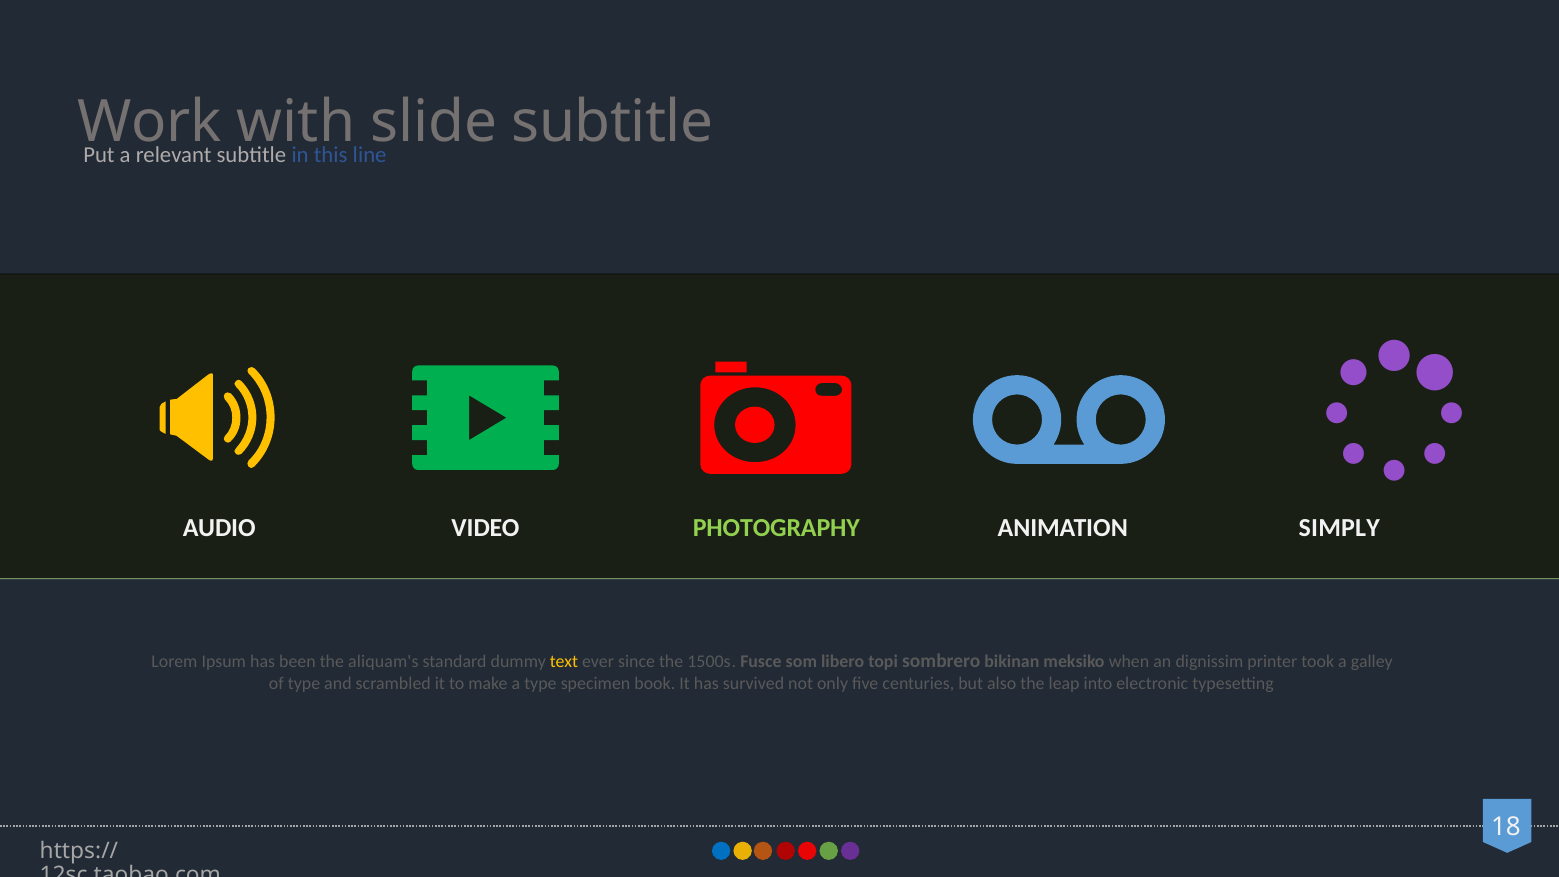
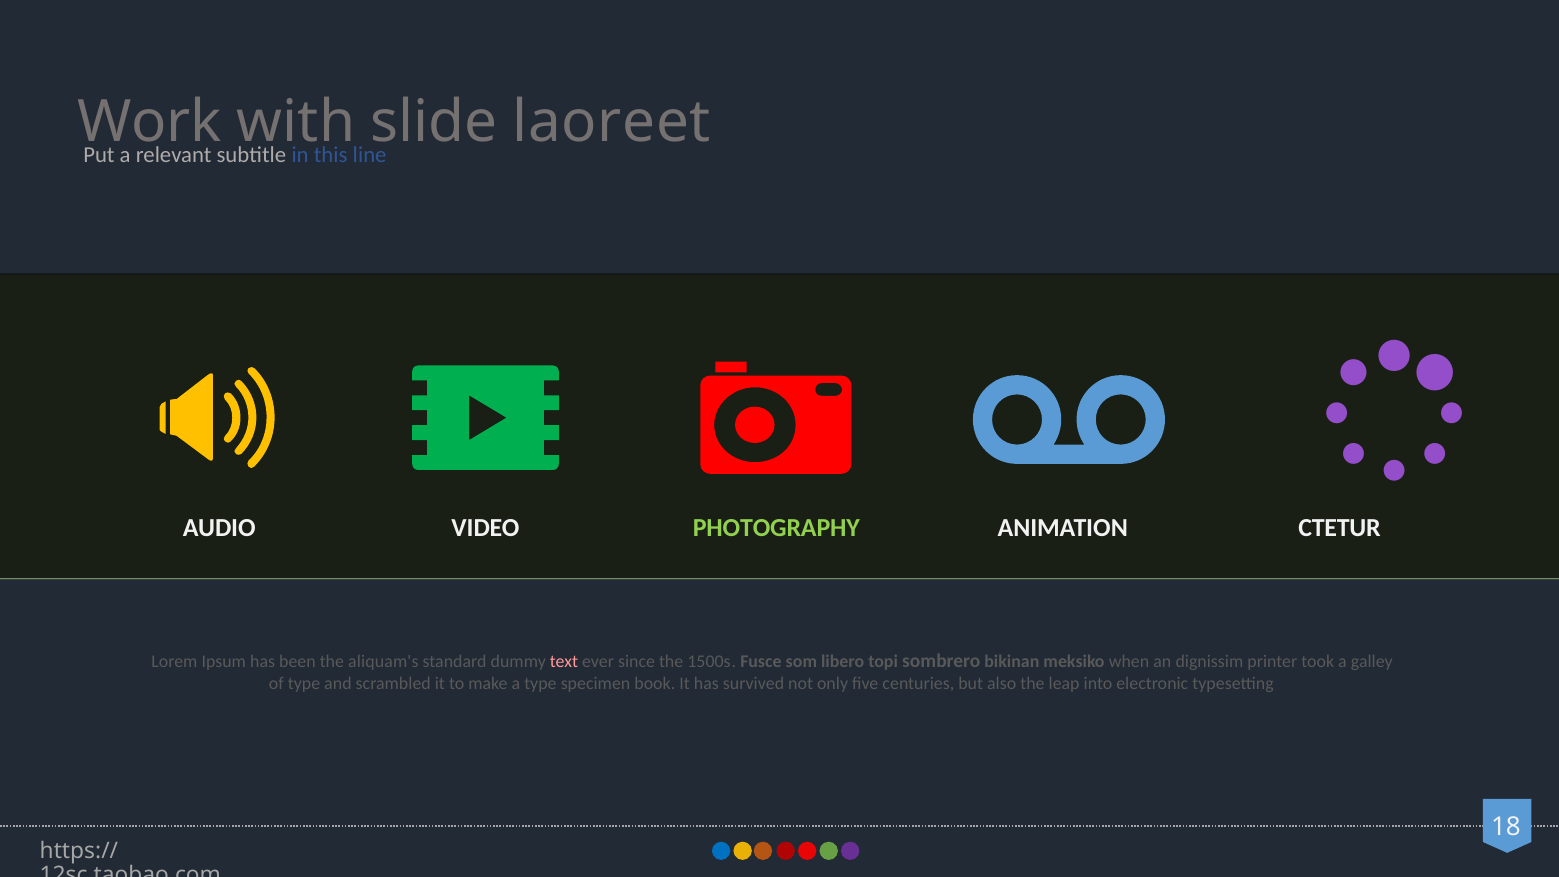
subtitle: subtitle -> laoreet (612, 122)
SIMPLY: SIMPLY -> CTETUR (1340, 528)
text colour: yellow -> pink (564, 661)
